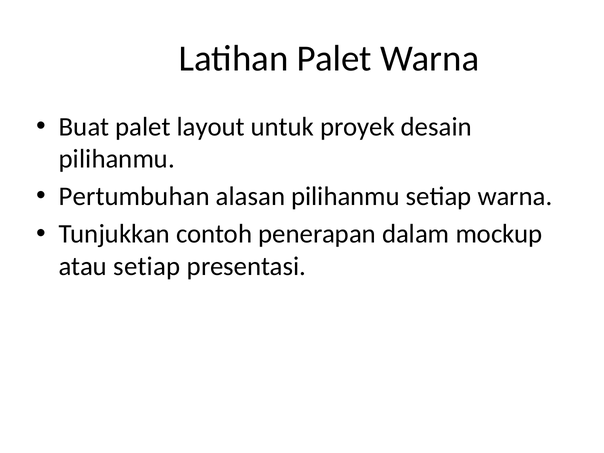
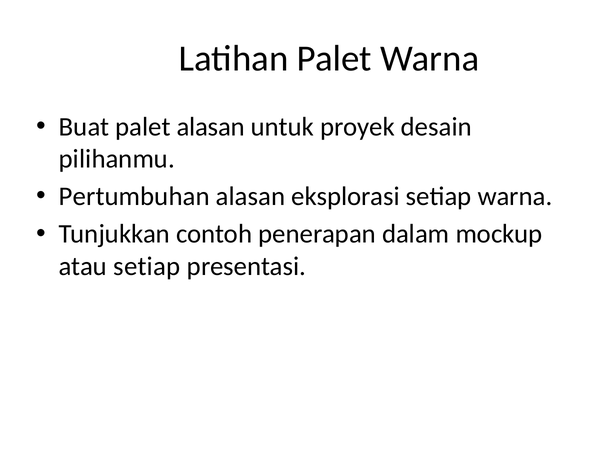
palet layout: layout -> alasan (211, 127)
alasan pilihanmu: pilihanmu -> eksplorasi (346, 197)
